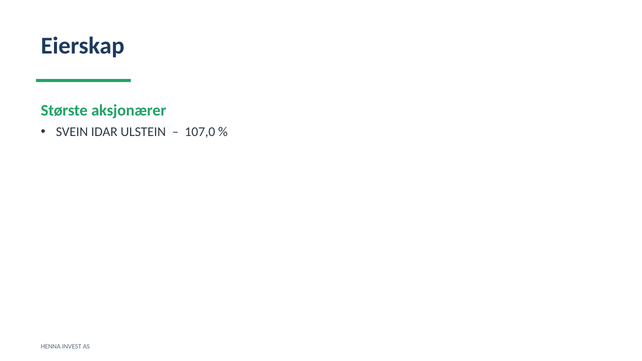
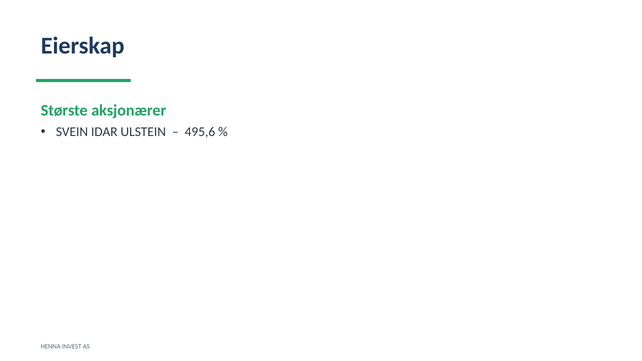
107,0: 107,0 -> 495,6 (200, 132)
